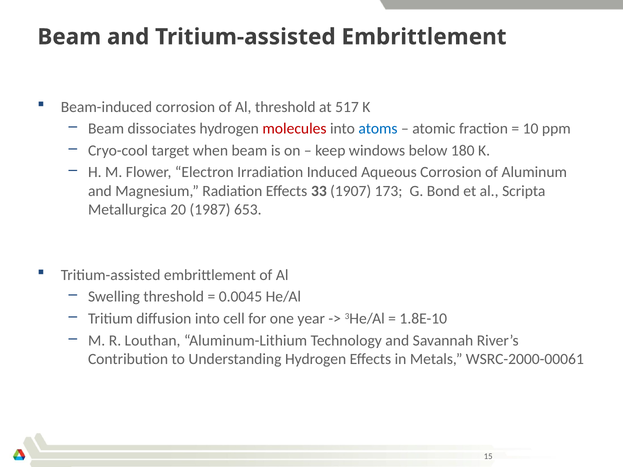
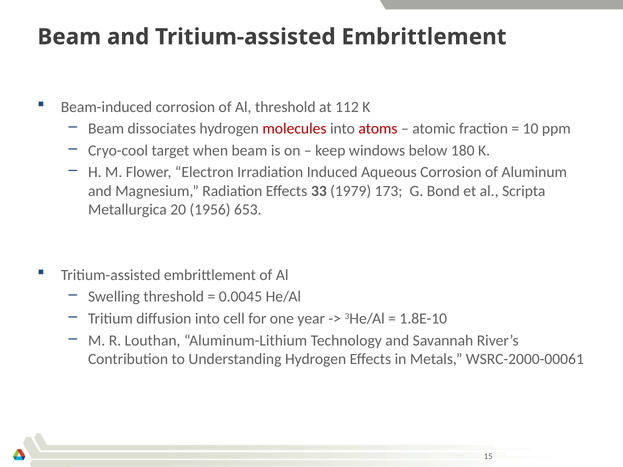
517: 517 -> 112 (347, 107)
atoms colour: blue -> red (378, 129)
1907: 1907 -> 1979 (351, 191)
1987: 1987 -> 1956 (210, 210)
